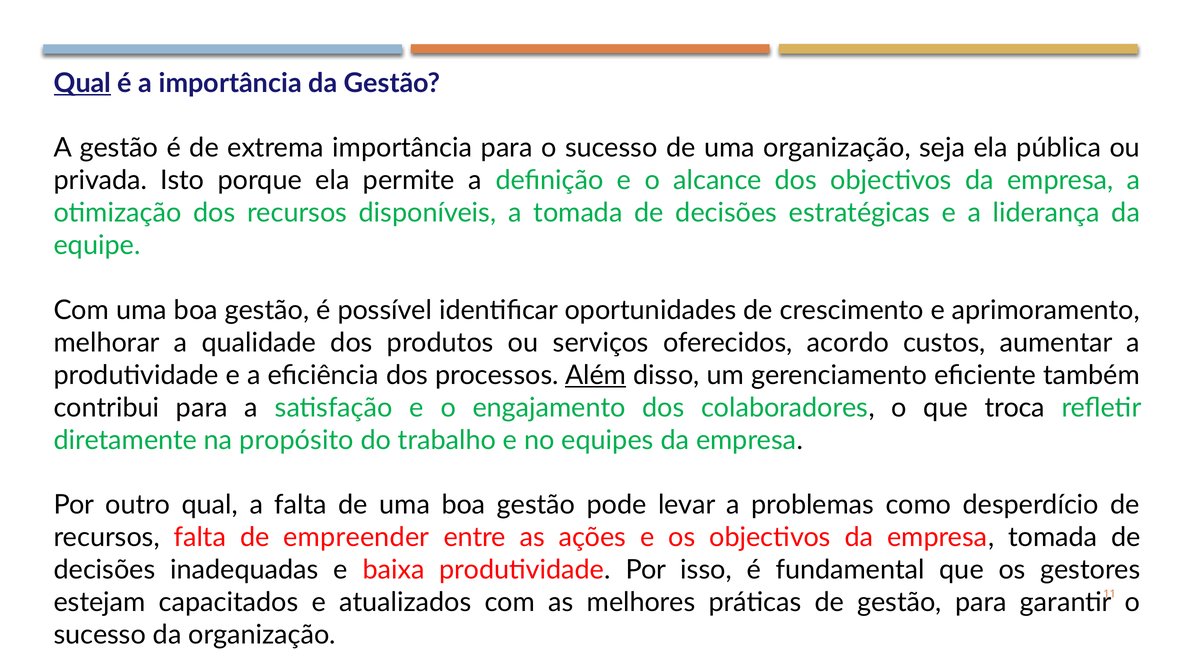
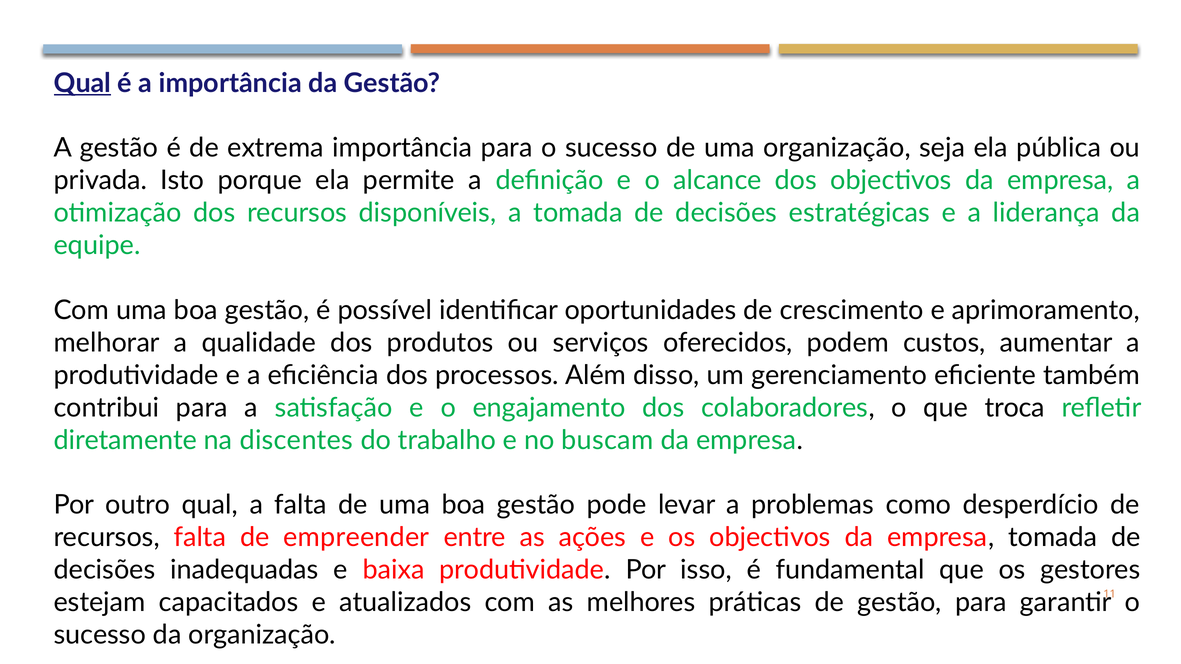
acordo: acordo -> podem (848, 343)
Além underline: present -> none (596, 375)
propósito: propósito -> discentes (296, 440)
equipes: equipes -> buscam (607, 440)
